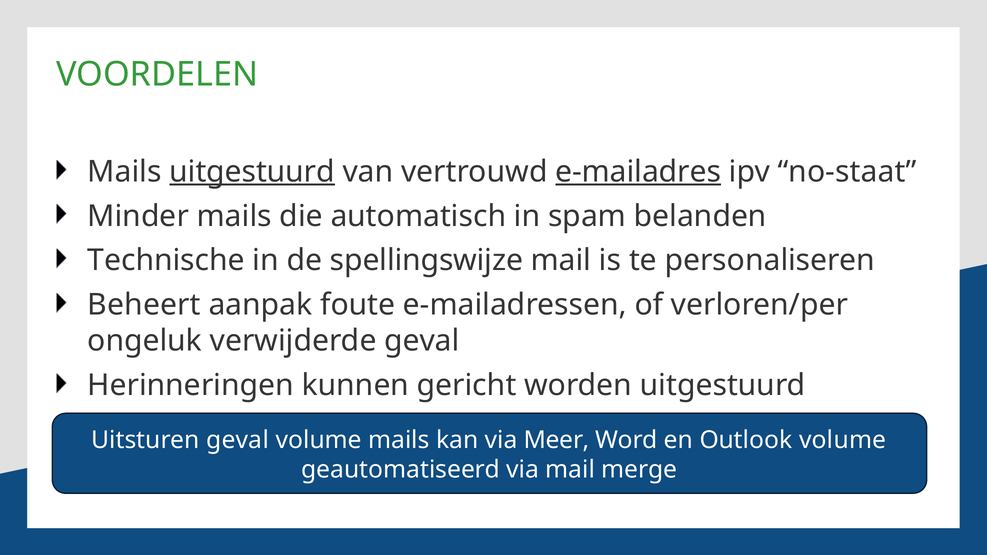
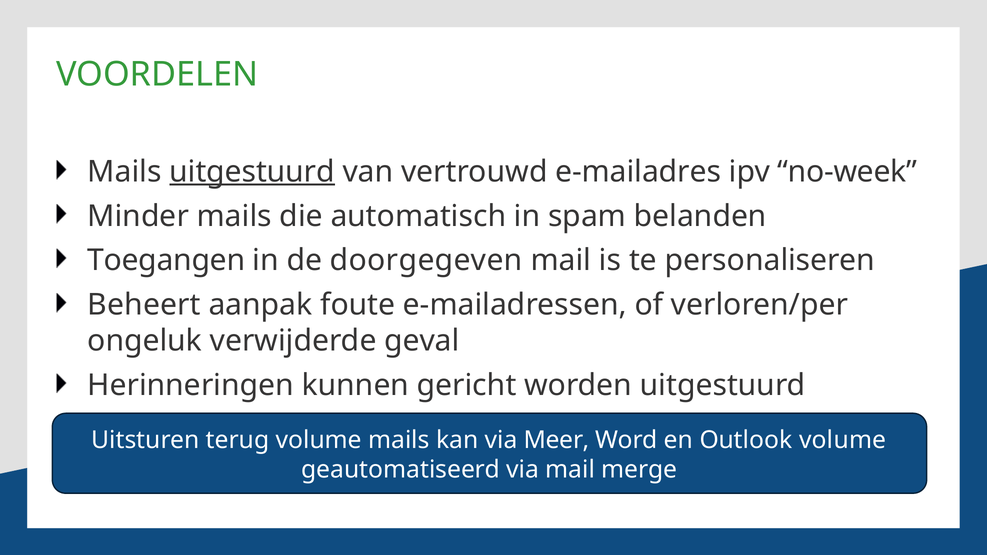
e-mailadres underline: present -> none (638, 172)
no-staat: no-staat -> no-week (847, 172)
Technische: Technische -> Toegangen (166, 261)
spellingswijze: spellingswijze -> doorgegeven (426, 261)
Uitsturen geval: geval -> terug (238, 440)
